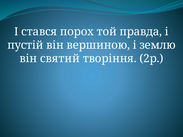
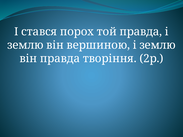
пустій: пустій -> землю (25, 45)
він святий: святий -> правда (60, 59)
